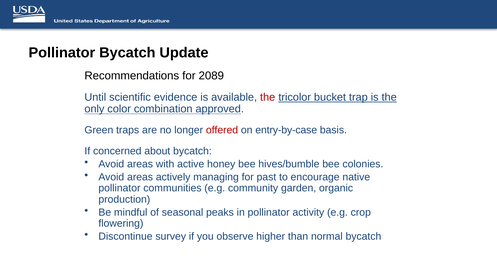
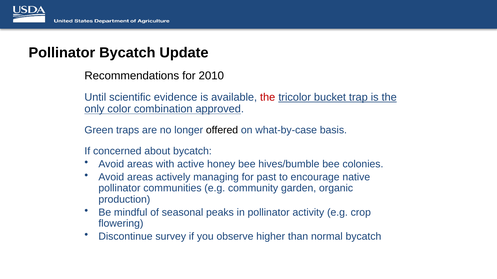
2089: 2089 -> 2010 (211, 76)
offered colour: red -> black (222, 130)
entry-by-case: entry-by-case -> what-by-case (286, 130)
